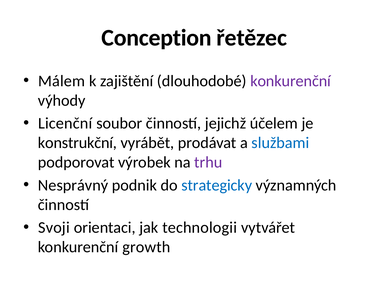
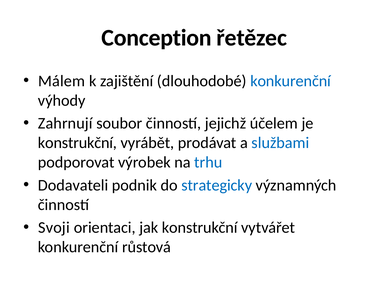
konkurenční colour: purple -> blue (291, 81)
Licenční: Licenční -> Zahrnují (65, 123)
trhu colour: purple -> blue (208, 162)
Nesprávný: Nesprávný -> Dodavateli (73, 185)
jak technologii: technologii -> konstrukční (200, 227)
growth: growth -> růstová (147, 247)
